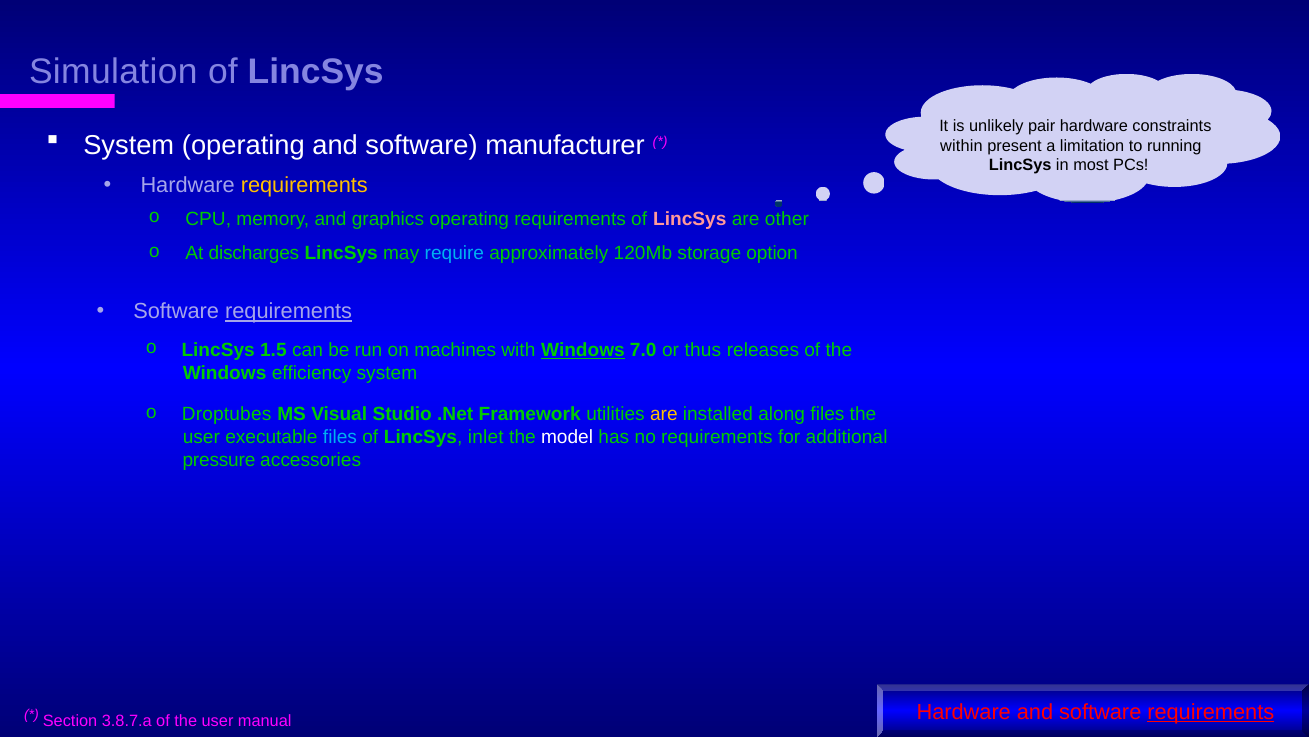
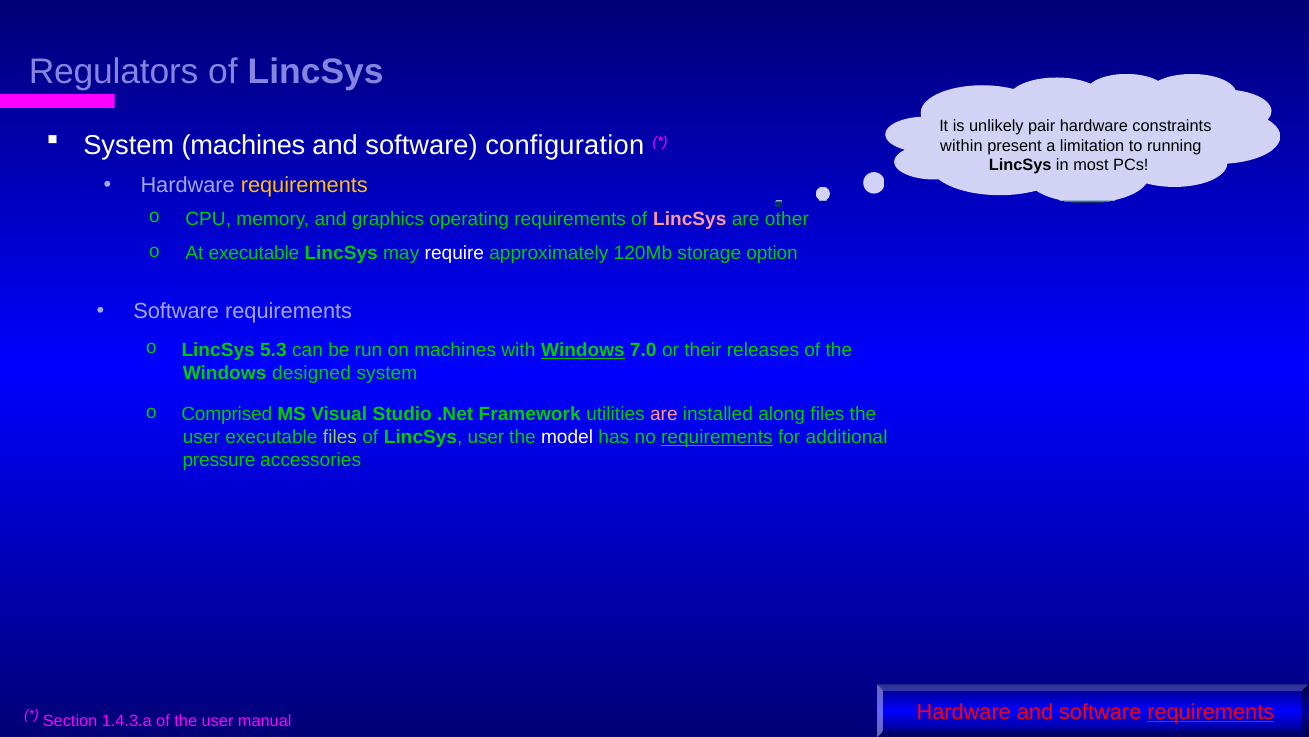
Simulation: Simulation -> Regulators (114, 72)
System operating: operating -> machines (243, 145)
manufacturer: manufacturer -> configuration (565, 145)
At discharges: discharges -> executable (254, 253)
require colour: light blue -> white (454, 253)
requirements underline: present -> none (289, 311)
1.5: 1.5 -> 5.3 (273, 350)
thus: thus -> their (703, 350)
efficiency: efficiency -> designed (311, 373)
Droptubes: Droptubes -> Comprised (227, 414)
are colour: yellow -> pink (664, 414)
files colour: light blue -> light green (340, 437)
LincSys inlet: inlet -> user (486, 437)
requirements underline: none -> present (717, 437)
3.8.7.a: 3.8.7.a -> 1.4.3.a (127, 720)
